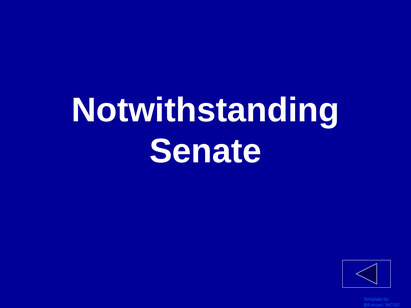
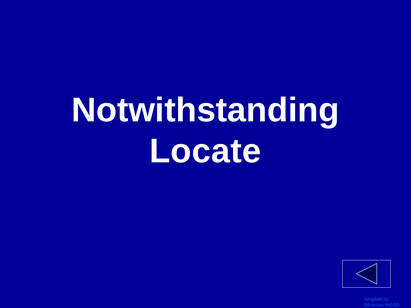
Senate: Senate -> Locate (205, 151)
